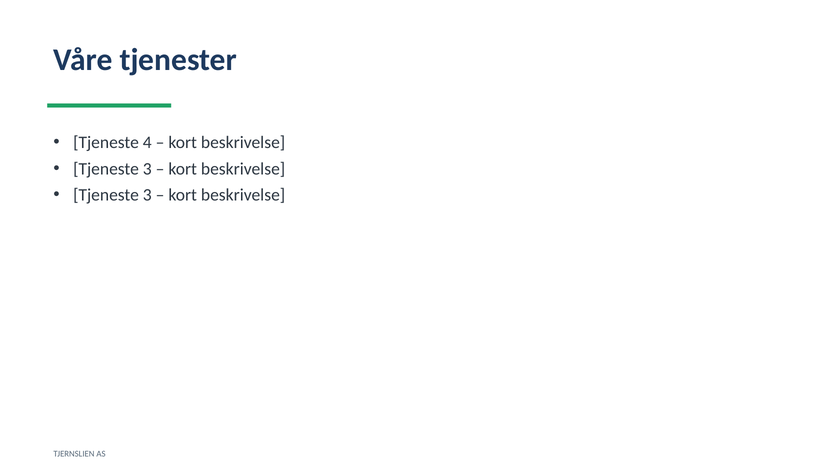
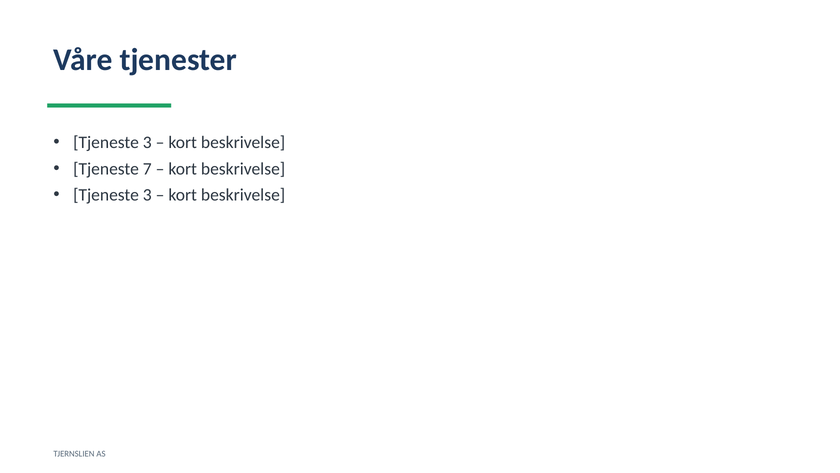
4: 4 -> 3 (147, 142)
3: 3 -> 7 (147, 169)
